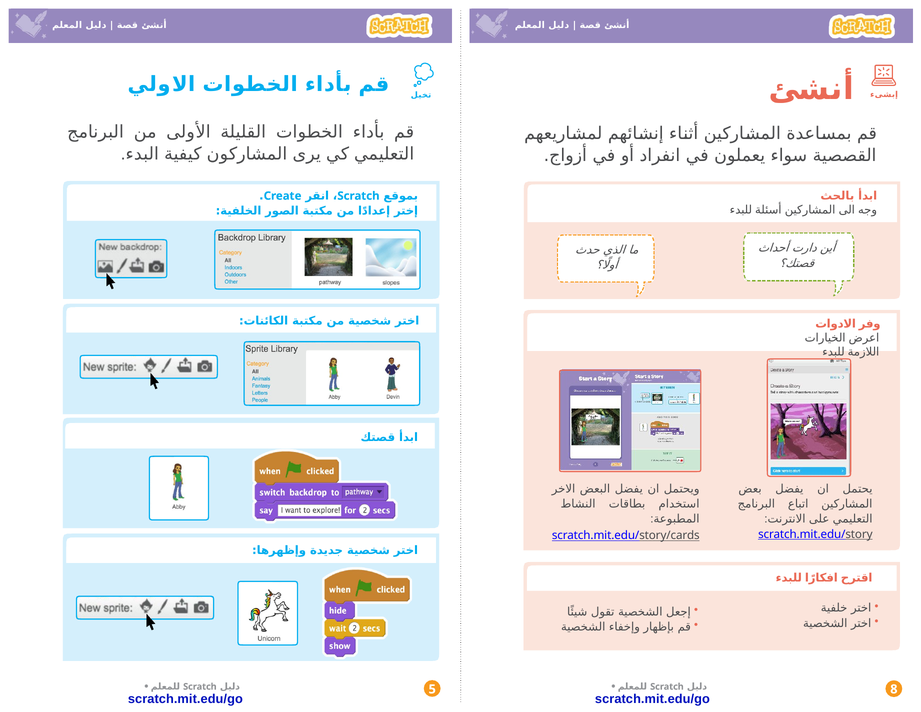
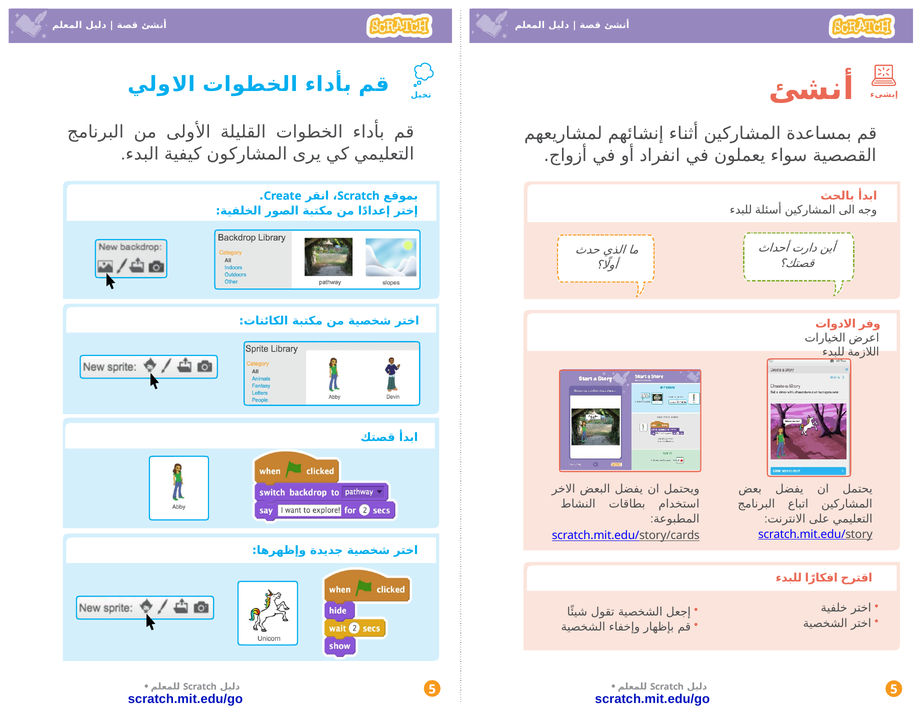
5 8: 8 -> 5 (894, 689)
